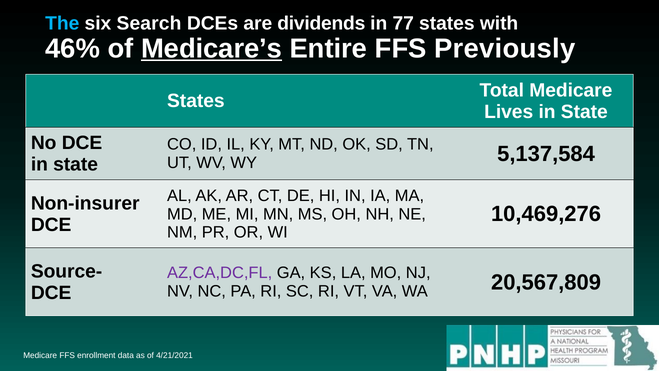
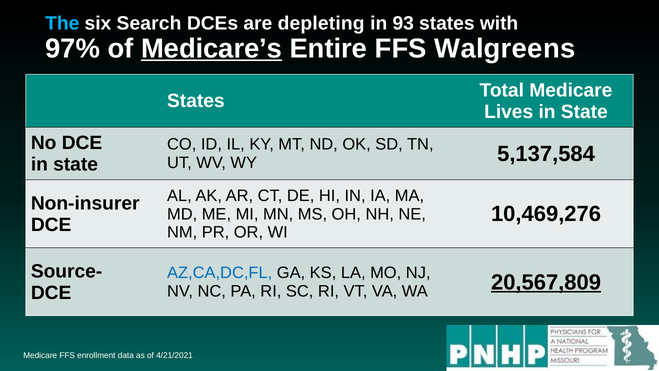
dividends: dividends -> depleting (321, 23)
77: 77 -> 93 (403, 23)
46%: 46% -> 97% (73, 49)
Previously: Previously -> Walgreens (505, 49)
AZ,CA,DC,FL colour: purple -> blue (220, 273)
20,567,809 underline: none -> present (546, 282)
